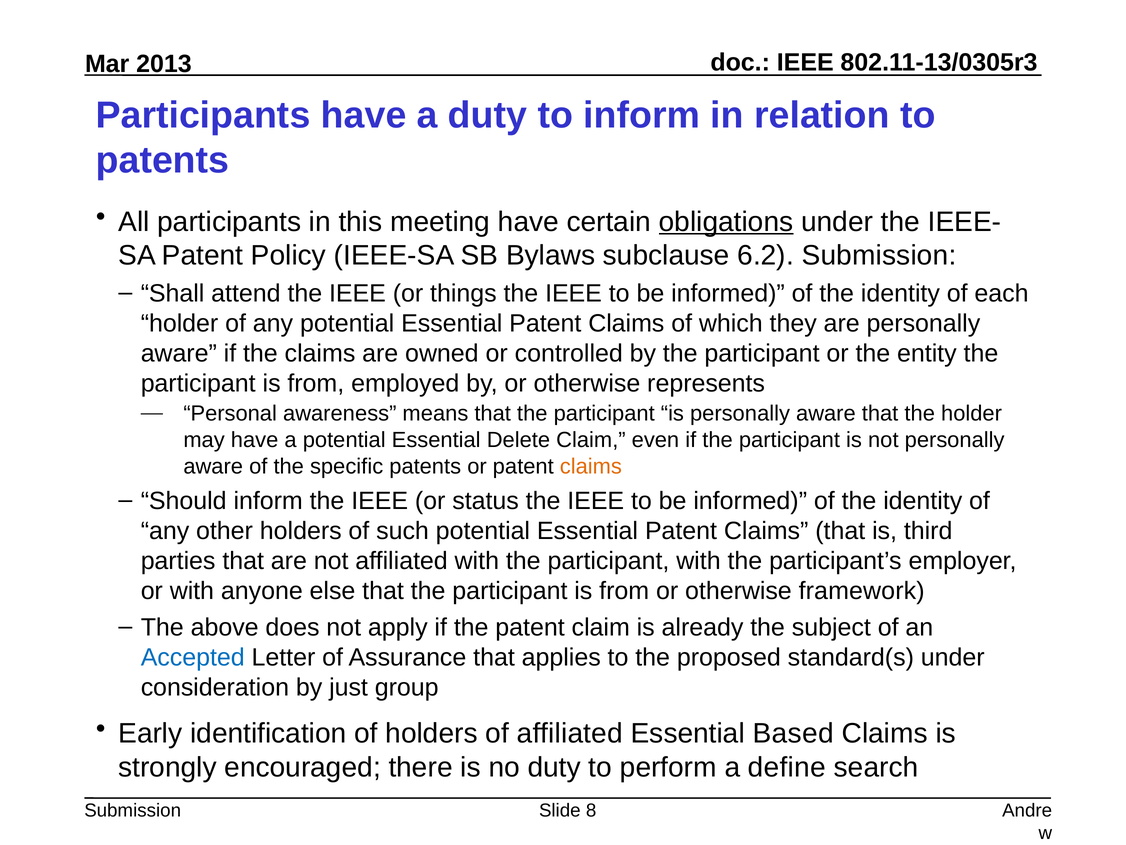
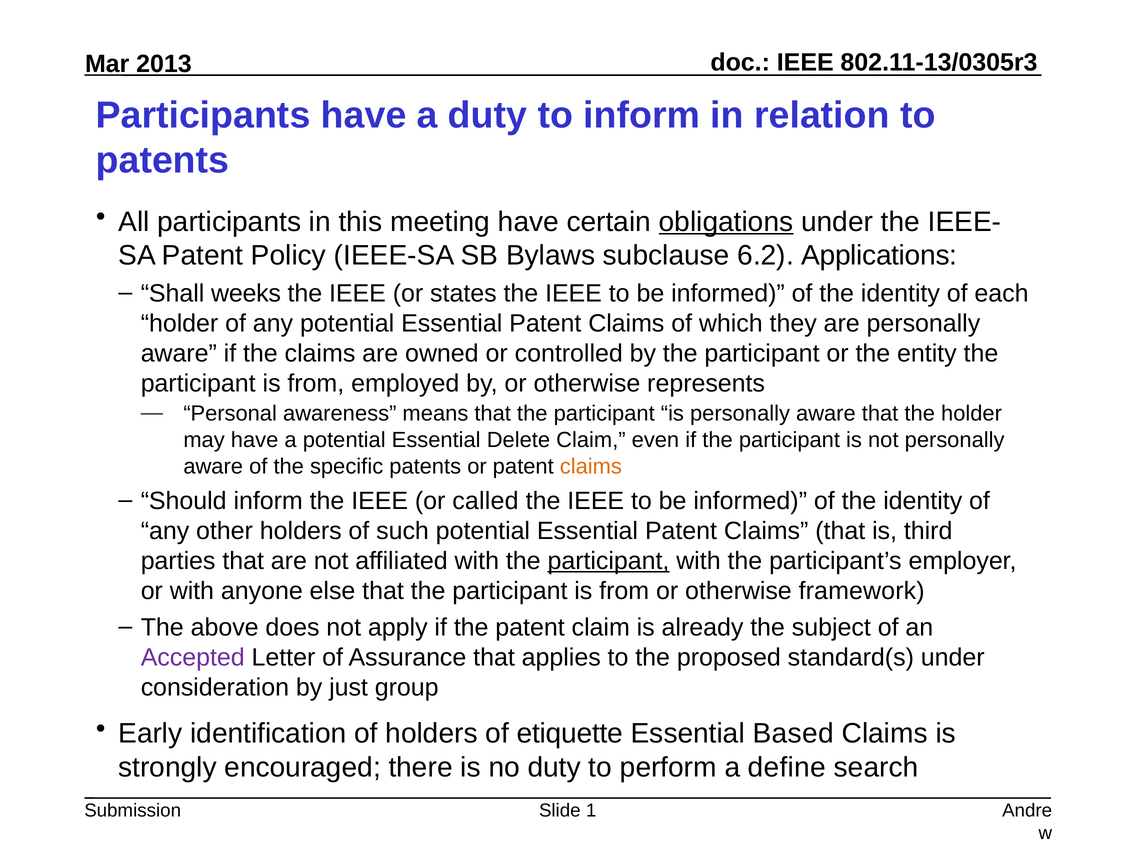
6.2 Submission: Submission -> Applications (879, 255)
attend: attend -> weeks (246, 293)
things: things -> states (463, 293)
status: status -> called (485, 501)
participant underline: none -> present (608, 561)
Accepted colour: blue -> purple (193, 657)
of affiliated: affiliated -> etiquette (570, 733)
8: 8 -> 1 (591, 810)
